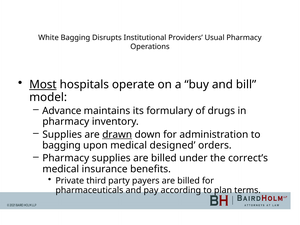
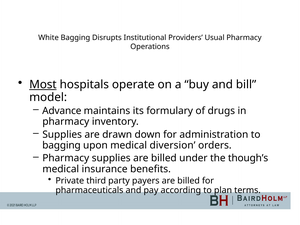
drawn underline: present -> none (117, 134)
designed: designed -> diversion (173, 145)
correct’s: correct’s -> though’s (248, 158)
